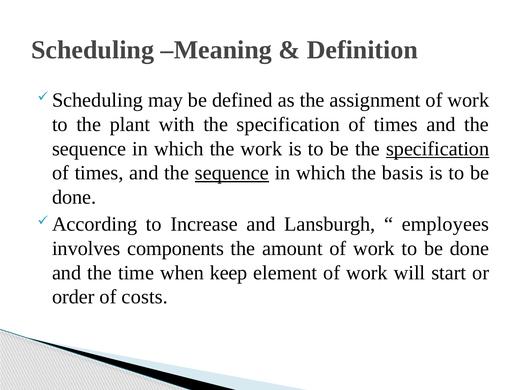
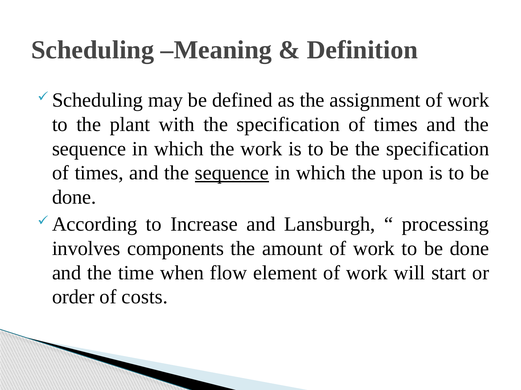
specification underline: present -> none (438, 149)
basis: basis -> upon (403, 173)
employees: employees -> processing (445, 225)
keep: keep -> flow (229, 273)
